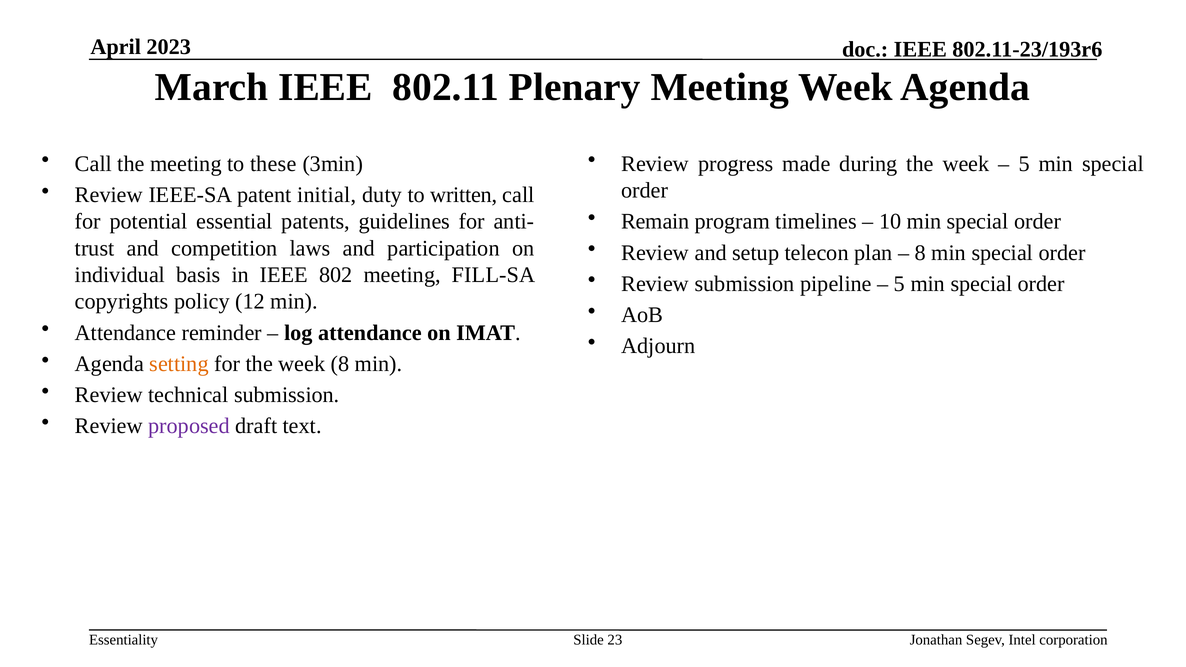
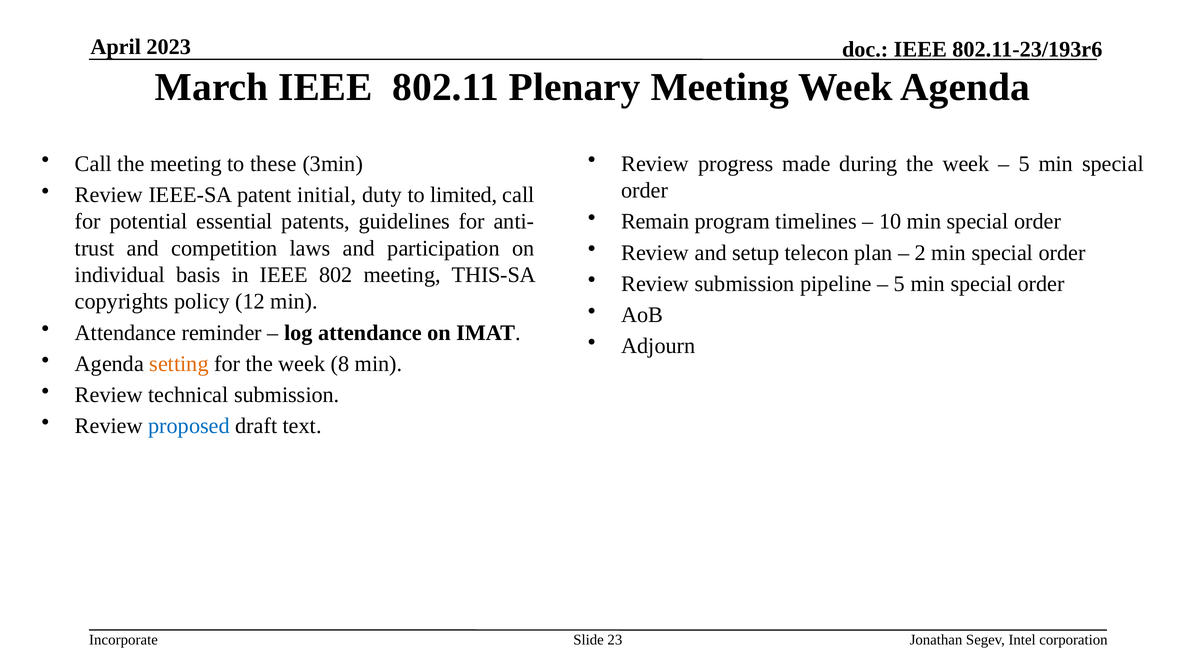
written: written -> limited (464, 195)
8: 8 -> 2 (920, 253)
FILL-SA: FILL-SA -> THIS-SA (494, 275)
proposed colour: purple -> blue (189, 426)
Essentiality: Essentiality -> Incorporate (123, 640)
